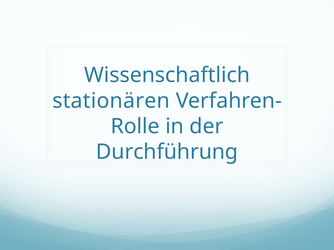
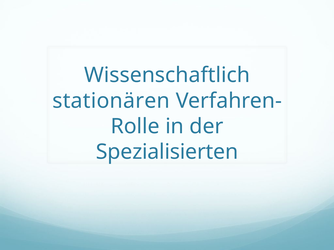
Durchführung: Durchführung -> Spezialisierten (167, 152)
